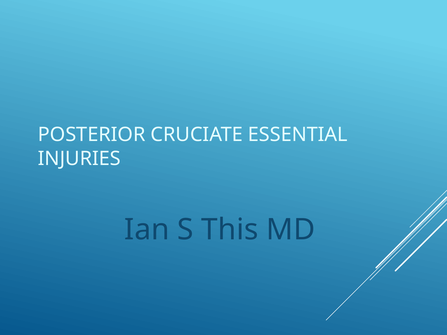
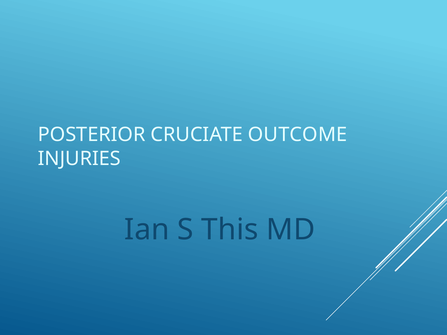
ESSENTIAL: ESSENTIAL -> OUTCOME (298, 135)
